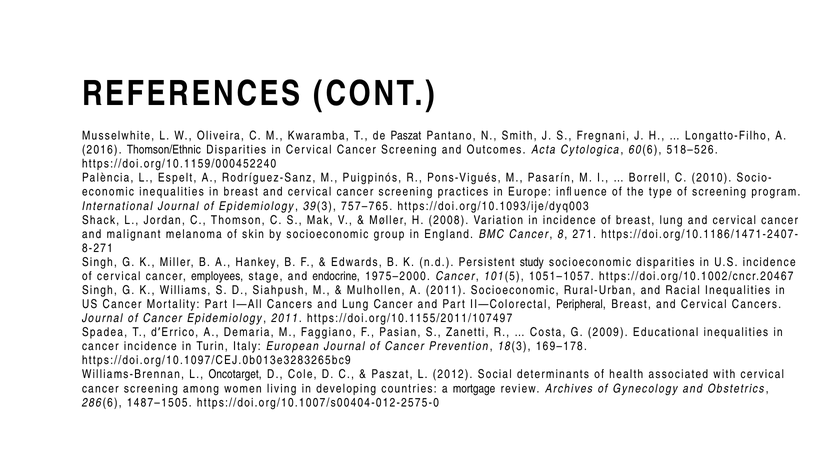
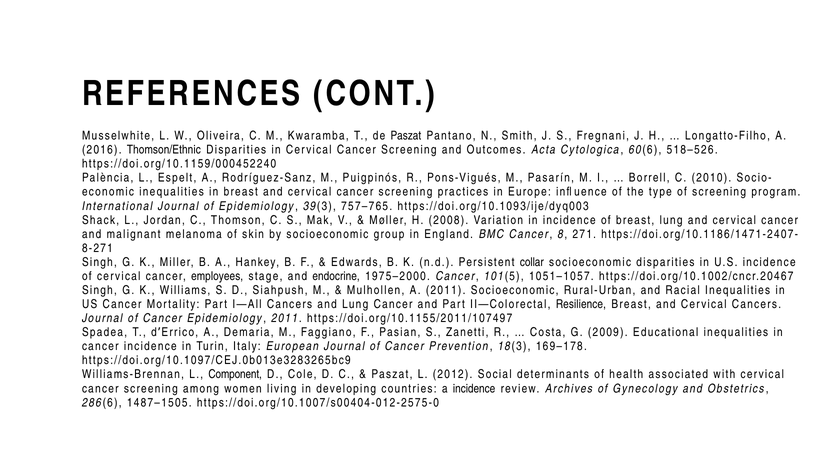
study: study -> collar (532, 262)
Peripheral: Peripheral -> Resilience (581, 304)
Oncotarget: Oncotarget -> Component (235, 375)
a mortgage: mortgage -> incidence (474, 389)
